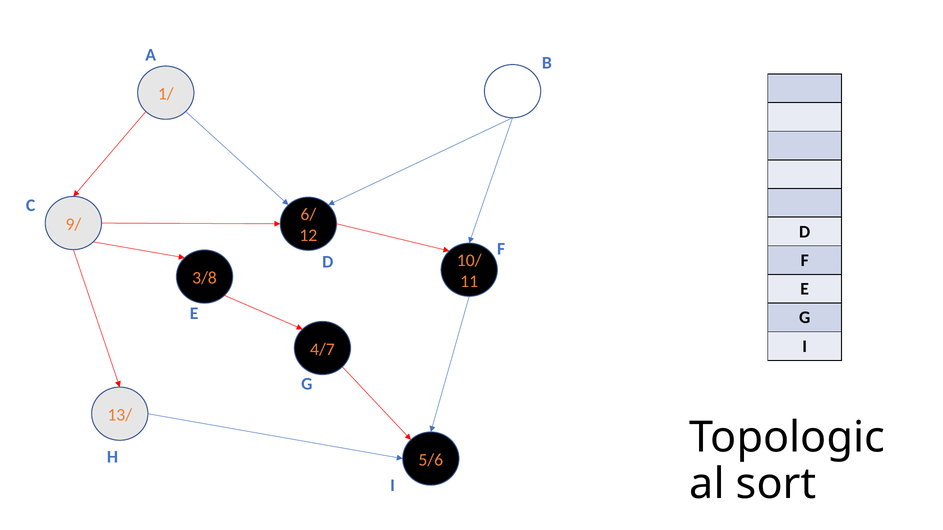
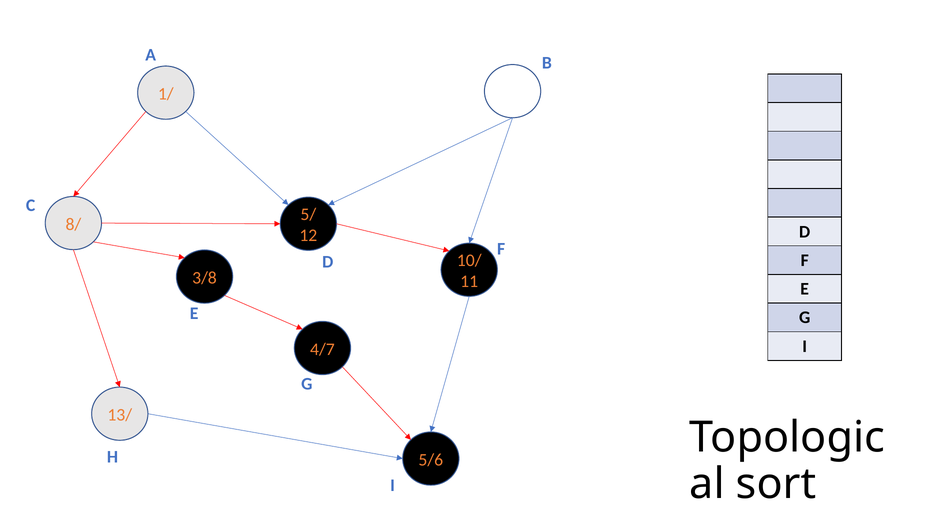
6/: 6/ -> 5/ (308, 215)
9/: 9/ -> 8/ (73, 224)
